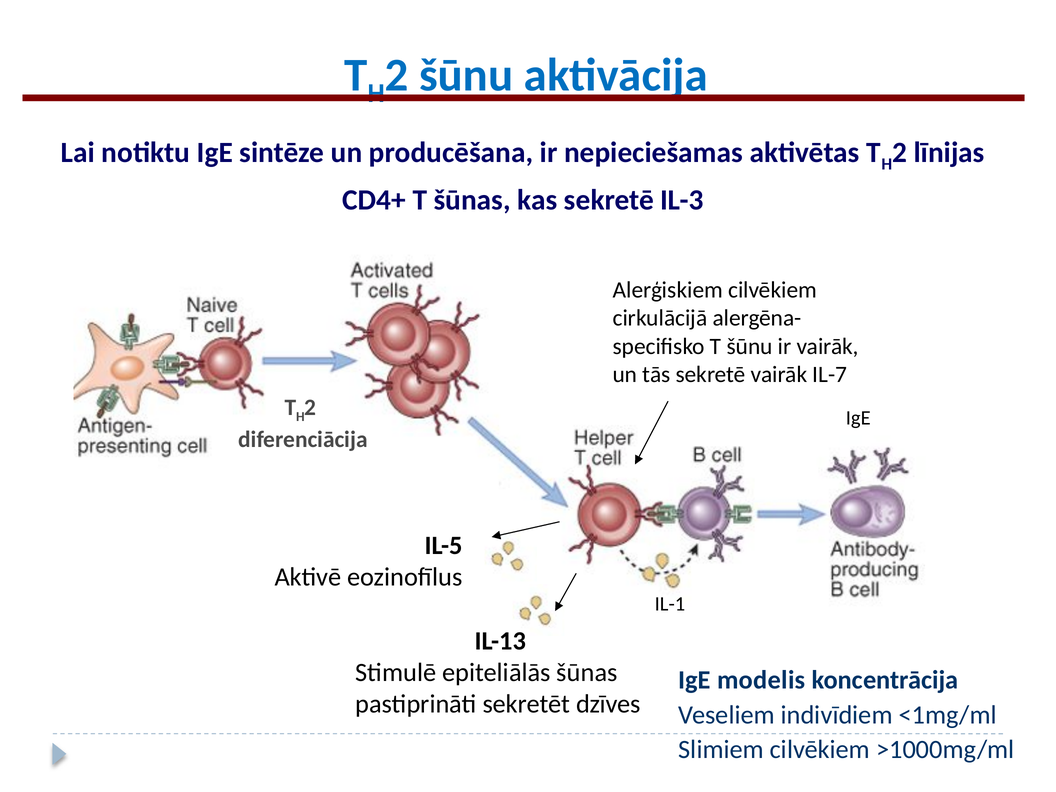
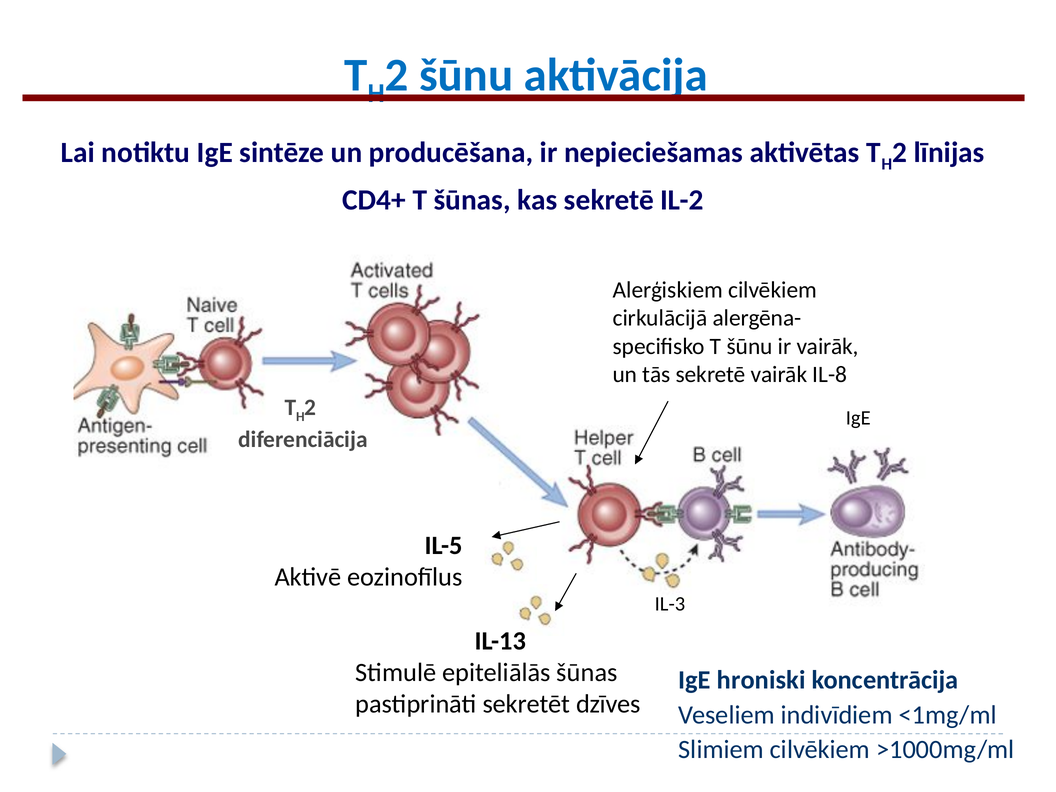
IL-3: IL-3 -> IL-2 (682, 200)
IL-7: IL-7 -> IL-8 (830, 374)
IL-1: IL-1 -> IL-3 (670, 604)
modelis: modelis -> hroniski (761, 680)
